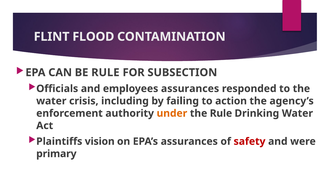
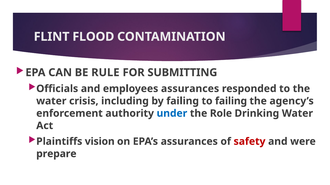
SUBSECTION: SUBSECTION -> SUBMITTING (182, 73)
to action: action -> failing (231, 101)
under colour: orange -> blue (172, 114)
the Rule: Rule -> Role (221, 114)
primary: primary -> prepare (56, 154)
